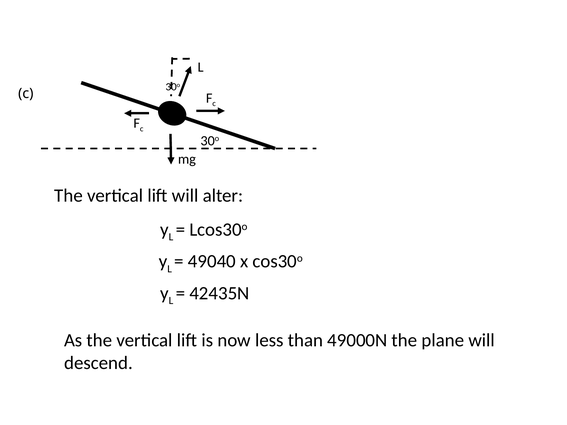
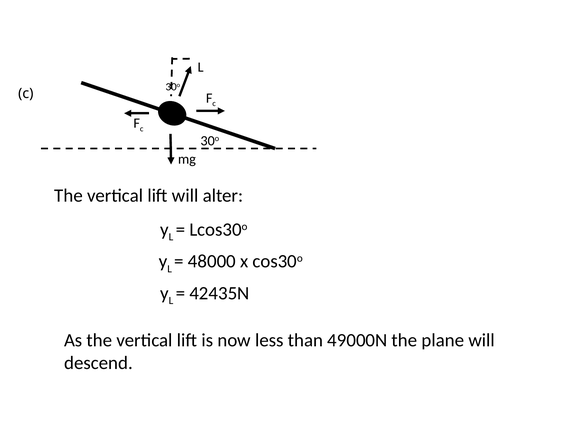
49040: 49040 -> 48000 (212, 262)
